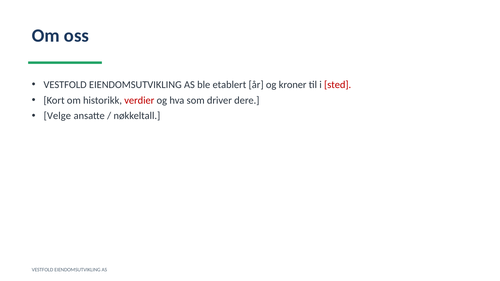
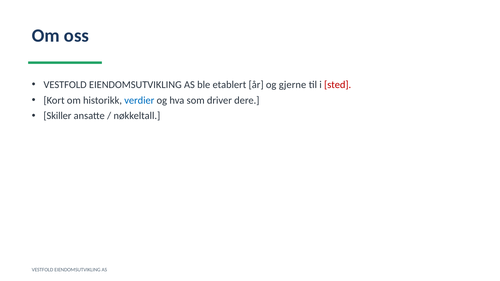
kroner: kroner -> gjerne (293, 85)
verdier colour: red -> blue (139, 100)
Velge: Velge -> Skiller (57, 116)
